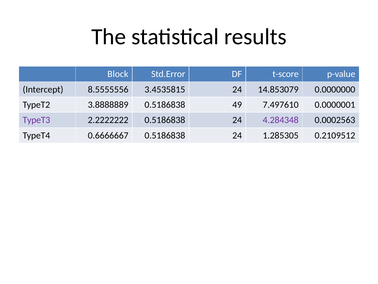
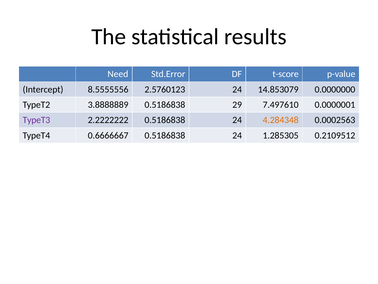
Block: Block -> Need (118, 74)
3.4535815: 3.4535815 -> 2.5760123 (165, 89)
49: 49 -> 29 (237, 105)
4.284348 colour: purple -> orange (281, 120)
